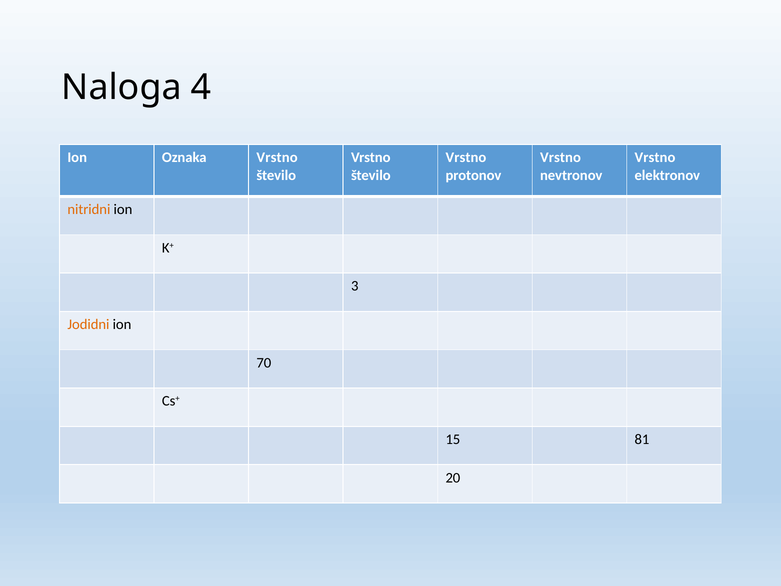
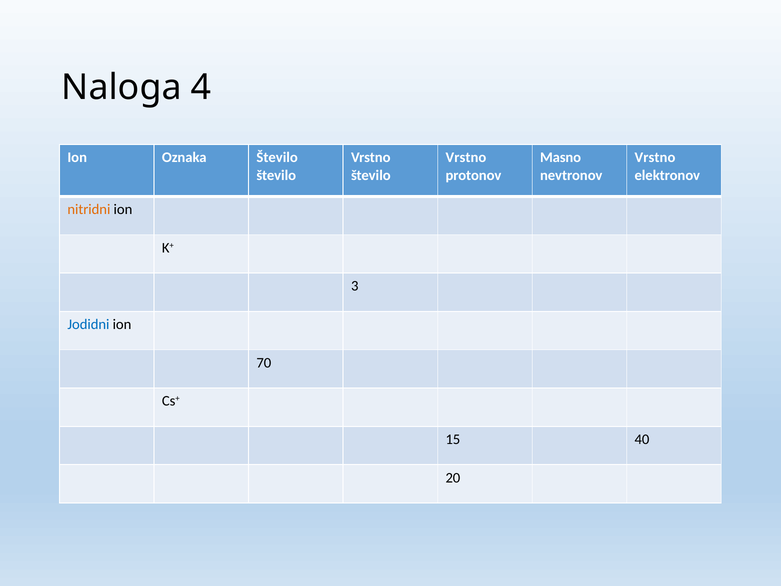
Oznaka Vrstno: Vrstno -> Število (277, 157)
Vrstno: Vrstno -> Masno (561, 157)
Jodidni colour: orange -> blue (88, 324)
81: 81 -> 40 (642, 439)
